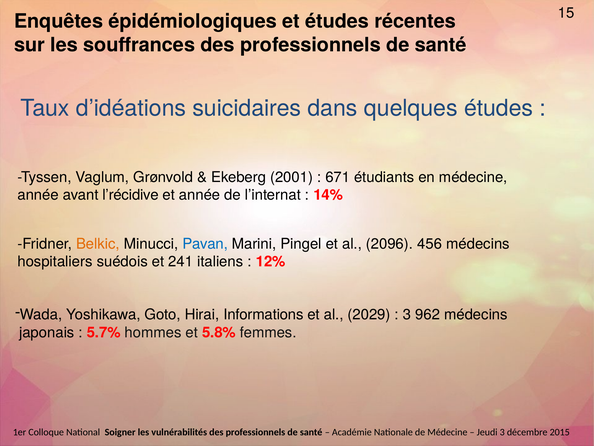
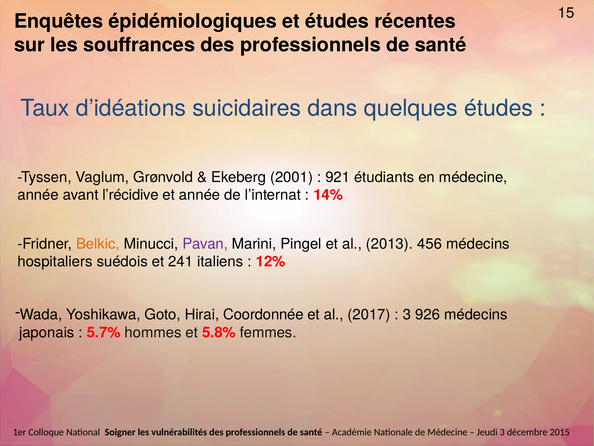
671: 671 -> 921 (338, 177)
Pavan colour: blue -> purple (205, 244)
2096: 2096 -> 2013 (389, 244)
Informations: Informations -> Coordonnée (263, 314)
2029: 2029 -> 2017 (369, 314)
962: 962 -> 926 (428, 314)
